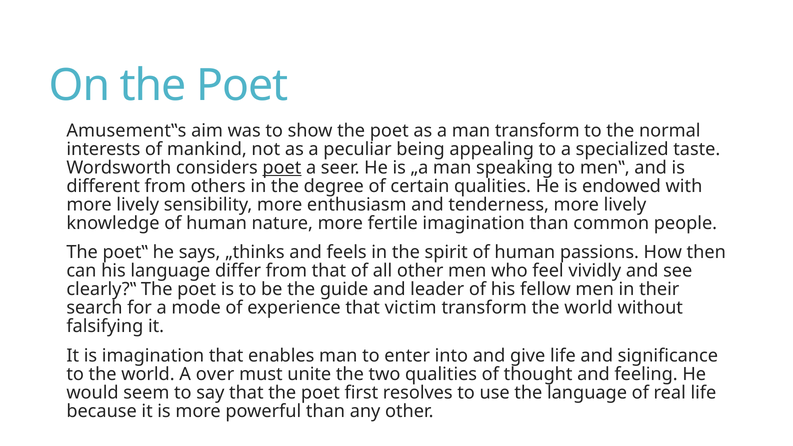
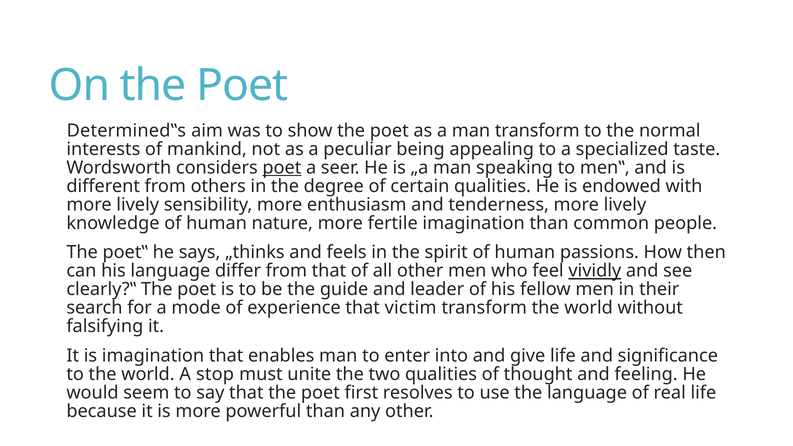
Amusement‟s: Amusement‟s -> Determined‟s (126, 131)
vividly underline: none -> present (595, 271)
over: over -> stop (215, 374)
